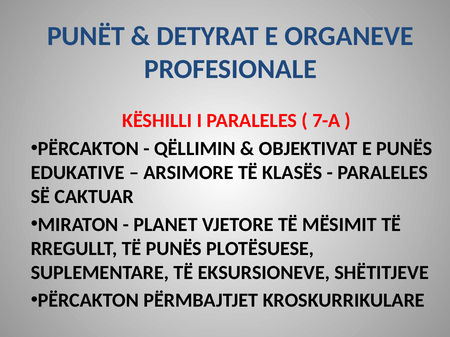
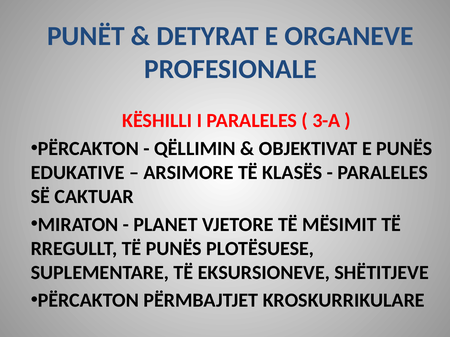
7-A: 7-A -> 3-A (326, 121)
